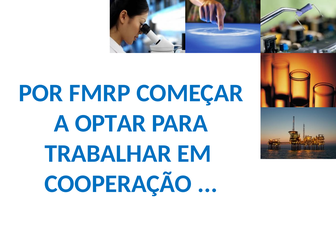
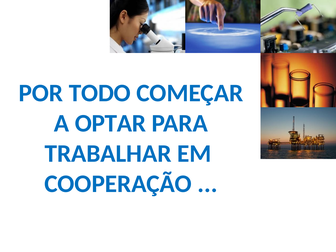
FMRP: FMRP -> TODO (100, 93)
